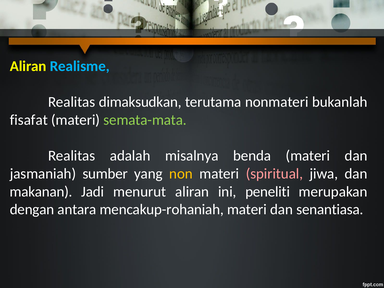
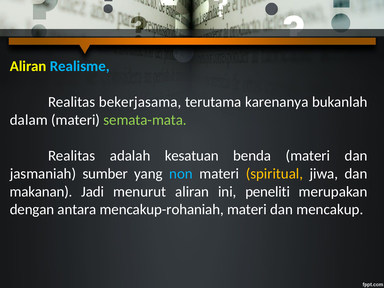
dimaksudkan: dimaksudkan -> bekerjasama (140, 102)
nonmateri: nonmateri -> karenanya (277, 102)
fisafat: fisafat -> dalam (29, 120)
misalnya: misalnya -> kesatuan (192, 156)
non colour: yellow -> light blue (181, 174)
spiritual colour: pink -> yellow (274, 174)
senantiasa: senantiasa -> mencakup (330, 210)
